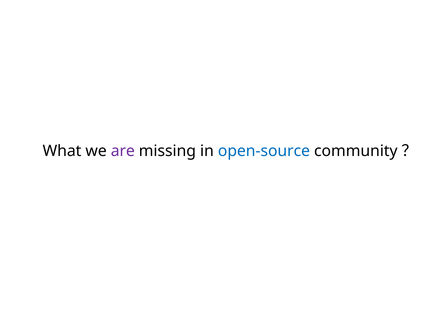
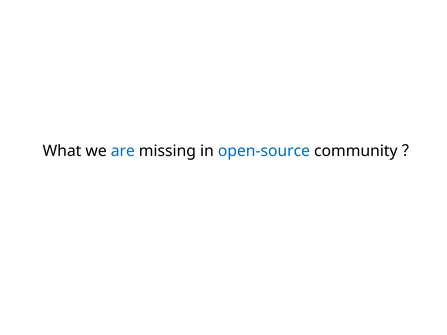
are colour: purple -> blue (123, 151)
